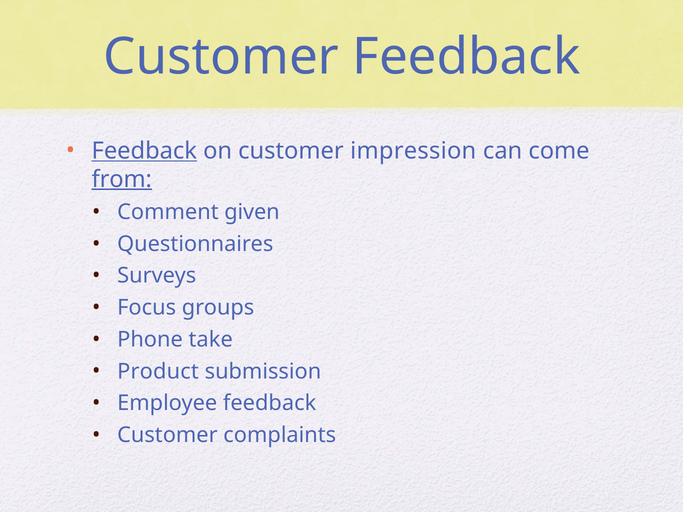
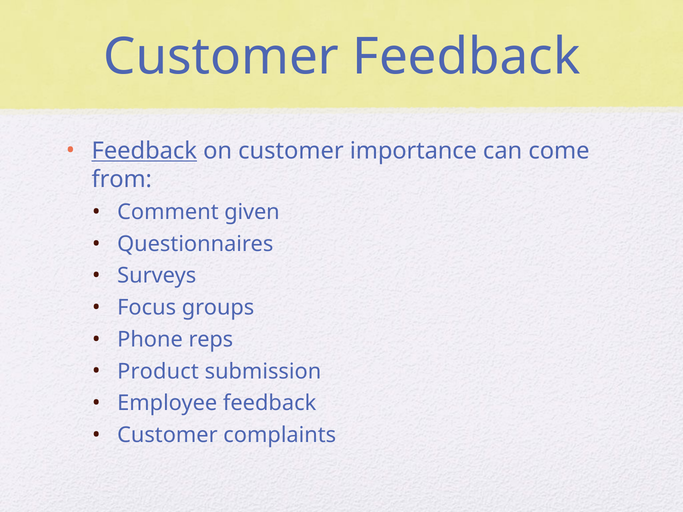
impression: impression -> importance (413, 151)
from underline: present -> none (122, 179)
take: take -> reps (211, 340)
